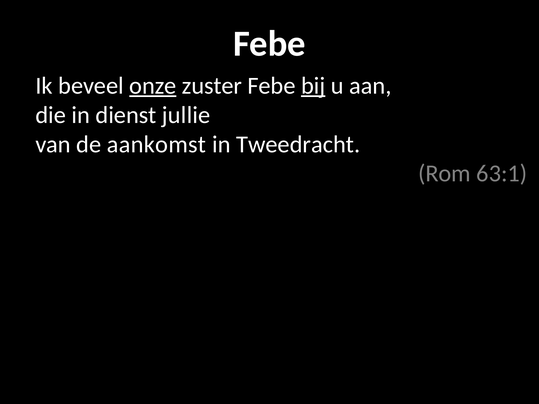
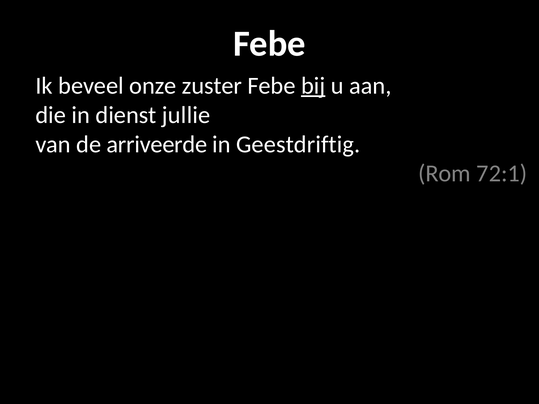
onze underline: present -> none (153, 86)
aankomst: aankomst -> arriveerde (157, 144)
Tweedracht: Tweedracht -> Geestdriftig (298, 144)
63:1: 63:1 -> 72:1 (502, 174)
